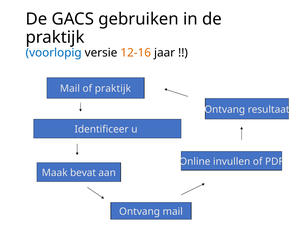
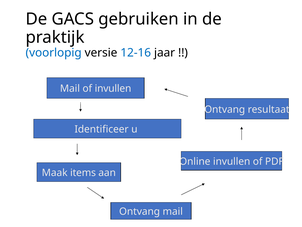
12-16 colour: orange -> blue (136, 53)
of praktijk: praktijk -> invullen (113, 88)
bevat: bevat -> items (83, 172)
